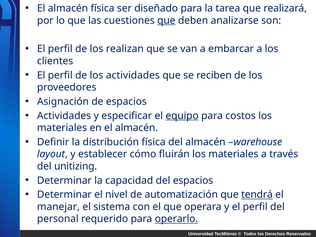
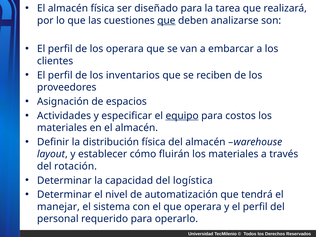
los realizan: realizan -> operara (125, 49)
los actividades: actividades -> inventarios (133, 75)
unitizing: unitizing -> rotación (76, 166)
del espacios: espacios -> logística (193, 180)
tendrá underline: present -> none (257, 195)
operarlo underline: present -> none (176, 219)
